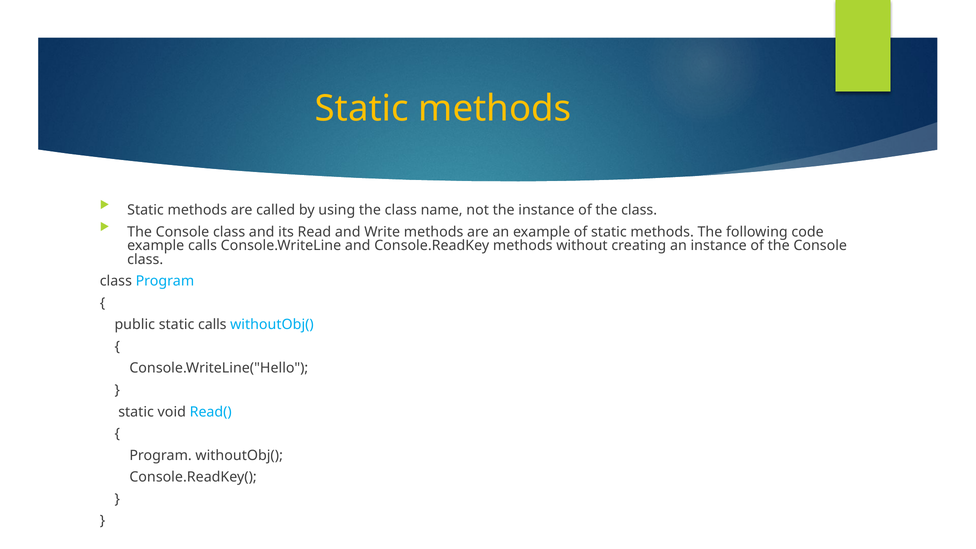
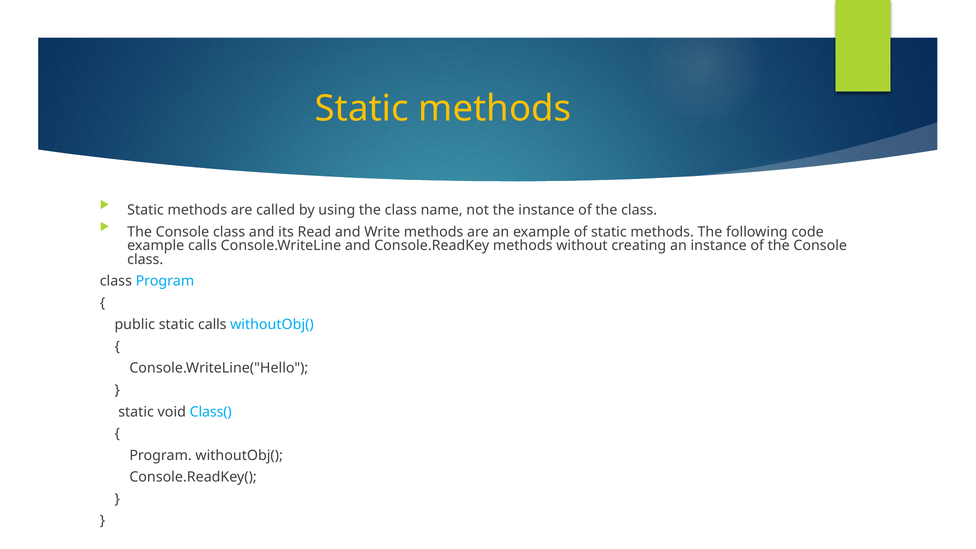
Read(: Read( -> Class( (211, 412)
